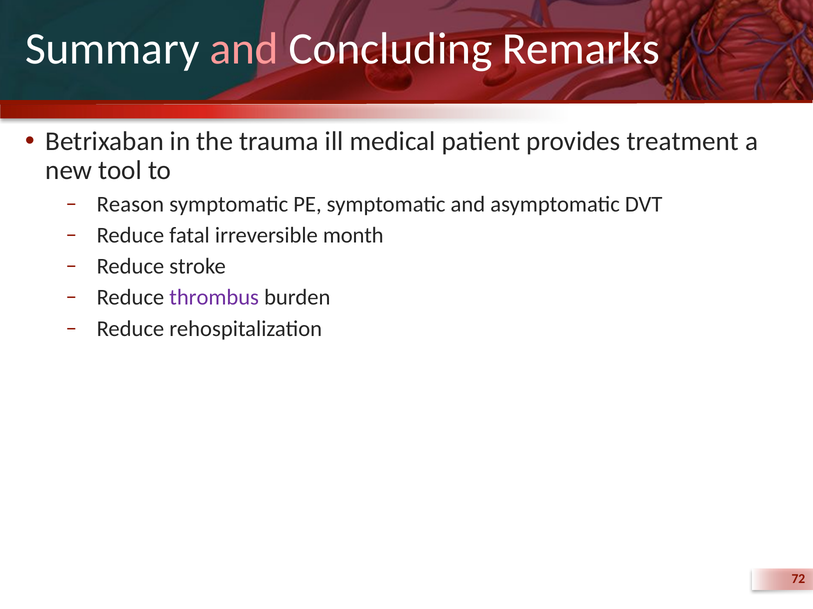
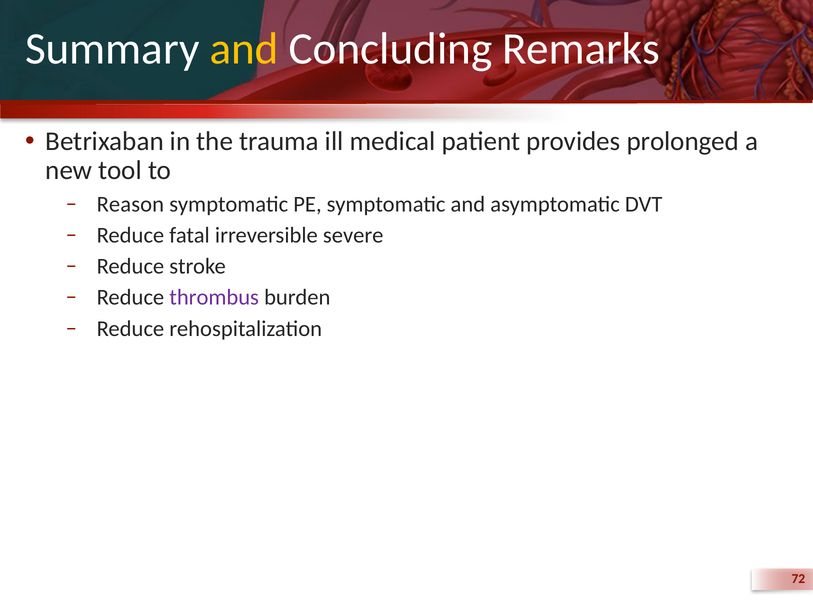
and colour: pink -> yellow (244, 49)
treatment: treatment -> prolonged (683, 141)
month: month -> severe (353, 235)
